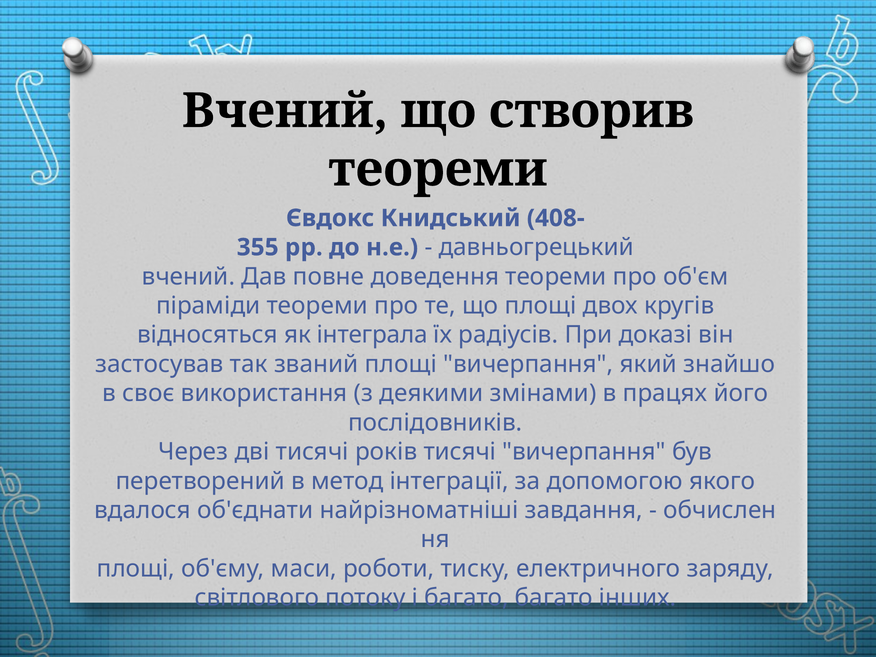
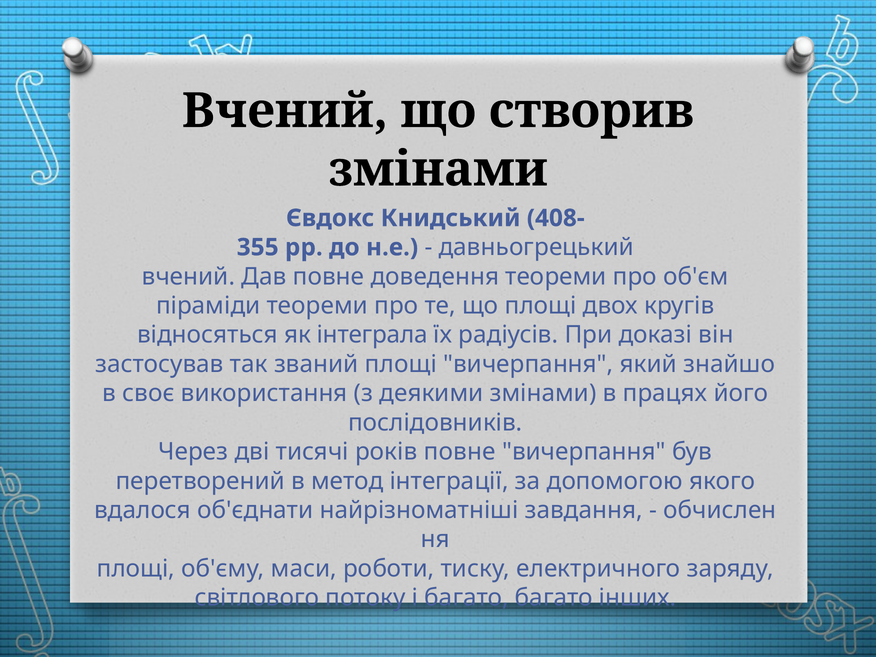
теореми: теореми -> змінами (438, 169)
років тисячі: тисячі -> повне (460, 452)
